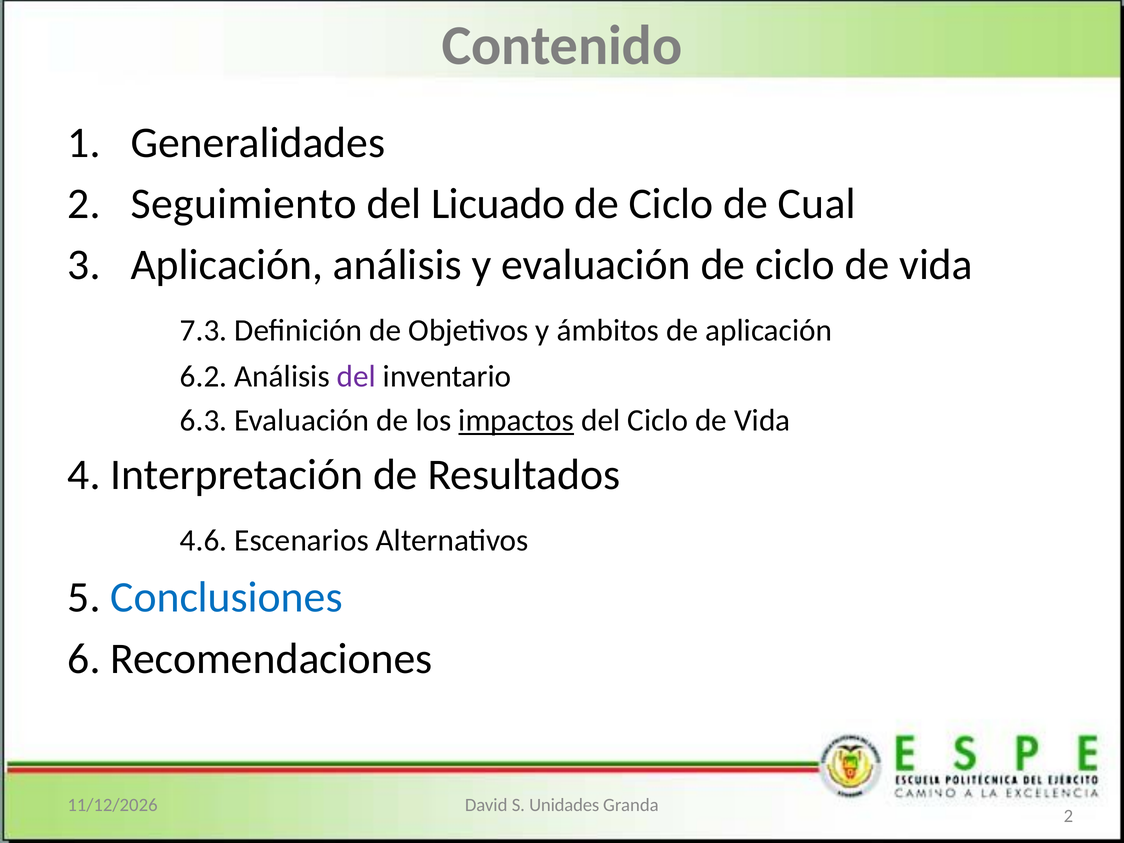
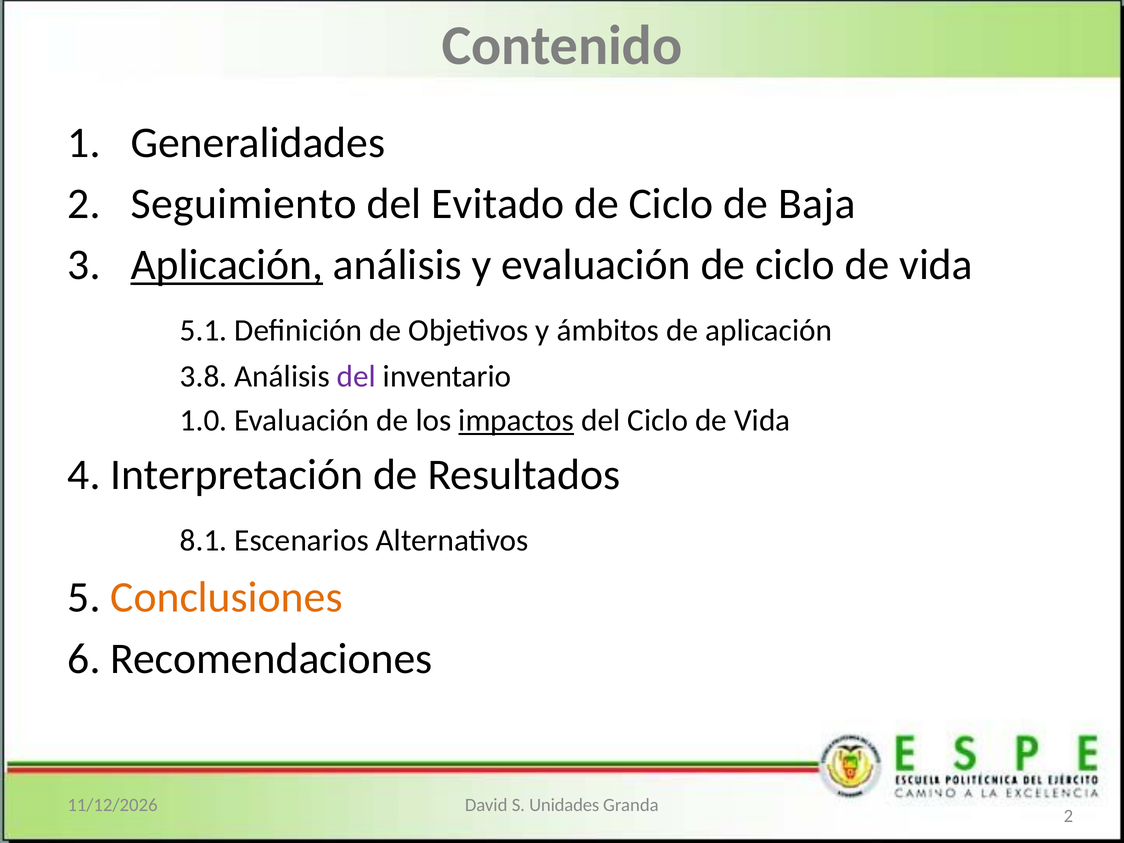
Licuado: Licuado -> Evitado (498, 204)
Cual: Cual -> Baja (817, 204)
Aplicación underline: none -> present (227, 265)
7.3: 7.3 -> 5.1 (204, 330)
6.2: 6.2 -> 3.8 (204, 377)
6.3: 6.3 -> 1.0 (204, 420)
4.6: 4.6 -> 8.1 (204, 540)
Conclusiones colour: blue -> orange (226, 597)
